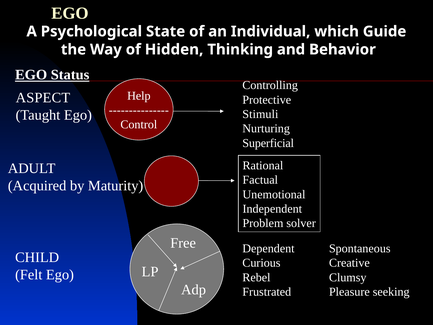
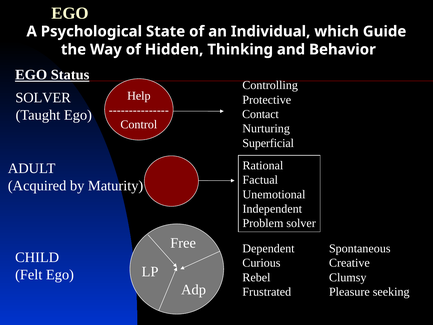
ASPECT: ASPECT -> SOLVER (43, 98)
Stimuli: Stimuli -> Contact (260, 114)
